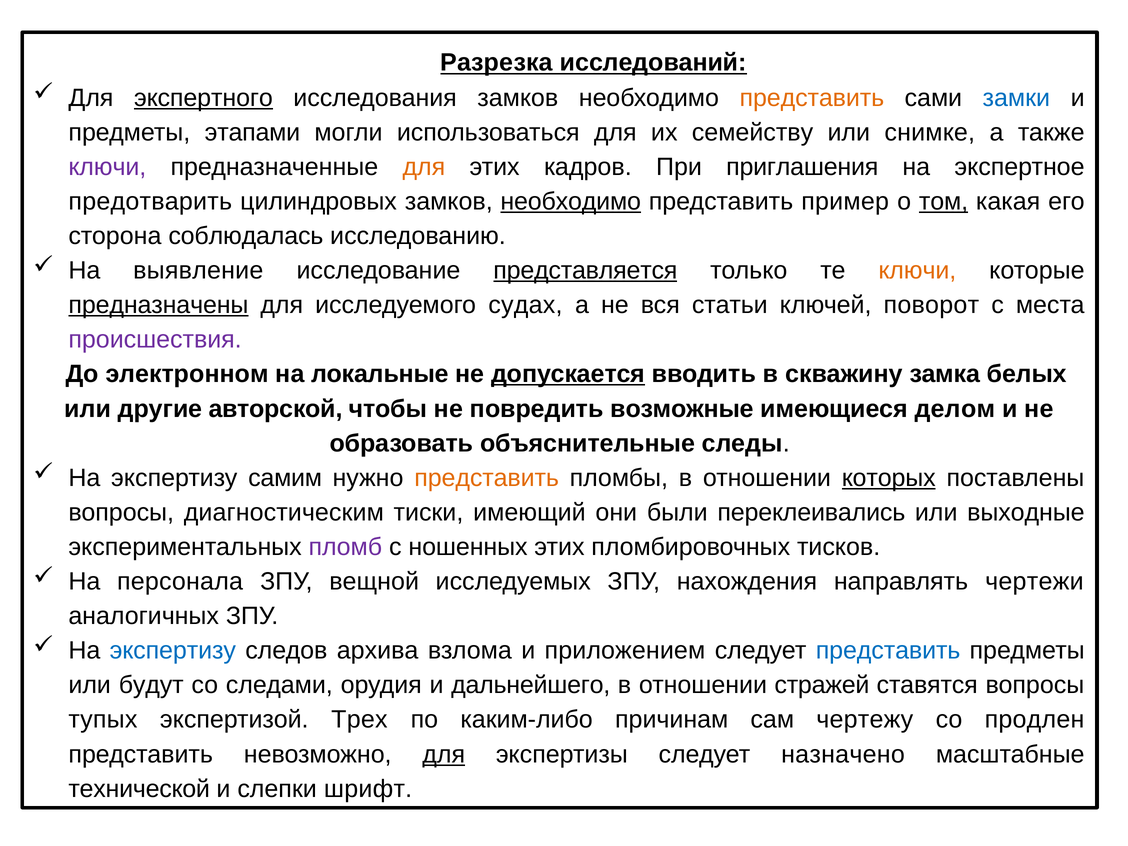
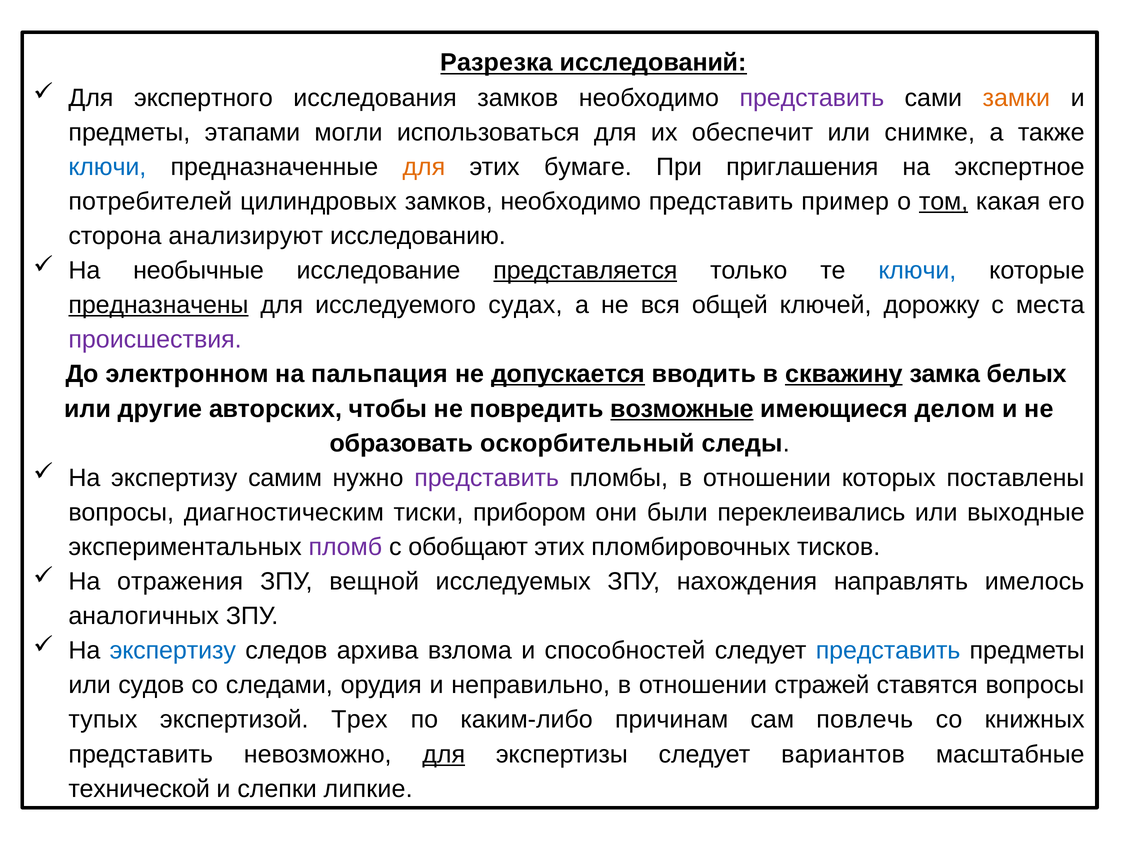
экспертного underline: present -> none (203, 98)
представить colour: orange -> purple (812, 98)
замки colour: blue -> orange (1016, 98)
семейству: семейству -> обеспечит (752, 132)
ключи colour: purple -> blue (107, 167)
кадров: кадров -> бумаге (588, 167)
предотварить: предотварить -> потребителей (150, 201)
необходимо underline: present -> none (571, 201)
соблюдалась: соблюдалась -> анализируют (246, 236)
выявление: выявление -> необычные (199, 271)
ключи colour: orange -> blue (917, 271)
статьи: статьи -> общей (730, 305)
поворот: поворот -> дорожку (932, 305)
локальные: локальные -> пальпация (380, 374)
скважину underline: none -> present (844, 374)
авторской: авторской -> авторских (276, 409)
возможные underline: none -> present (682, 409)
объяснительные: объяснительные -> оскорбительный (587, 443)
представить colour: orange -> purple (487, 478)
которых underline: present -> none (889, 478)
имеющий: имеющий -> прибором (530, 512)
ношенных: ношенных -> обобщают (468, 547)
персонала: персонала -> отражения (180, 581)
чертежи: чертежи -> имелось (1035, 581)
приложением: приложением -> способностей (625, 651)
будут: будут -> судов (151, 685)
дальнейшего: дальнейшего -> неправильно (531, 685)
чертежу: чертежу -> повлечь (865, 720)
продлен: продлен -> книжных (1035, 720)
назначено: назначено -> вариантов (843, 754)
шрифт: шрифт -> липкие (368, 789)
